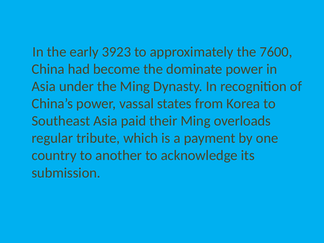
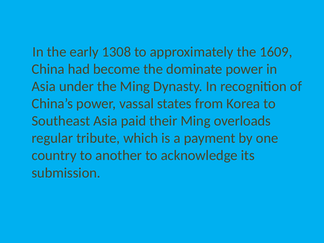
3923: 3923 -> 1308 (116, 52)
7600: 7600 -> 1609 (276, 52)
